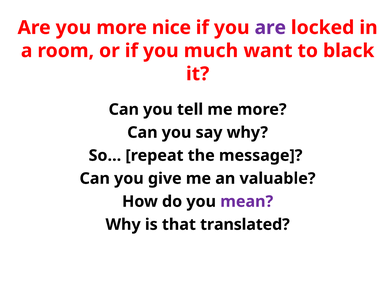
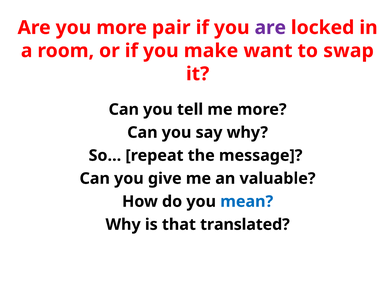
nice: nice -> pair (171, 28)
much: much -> make (211, 51)
black: black -> swap (349, 51)
mean colour: purple -> blue (247, 202)
